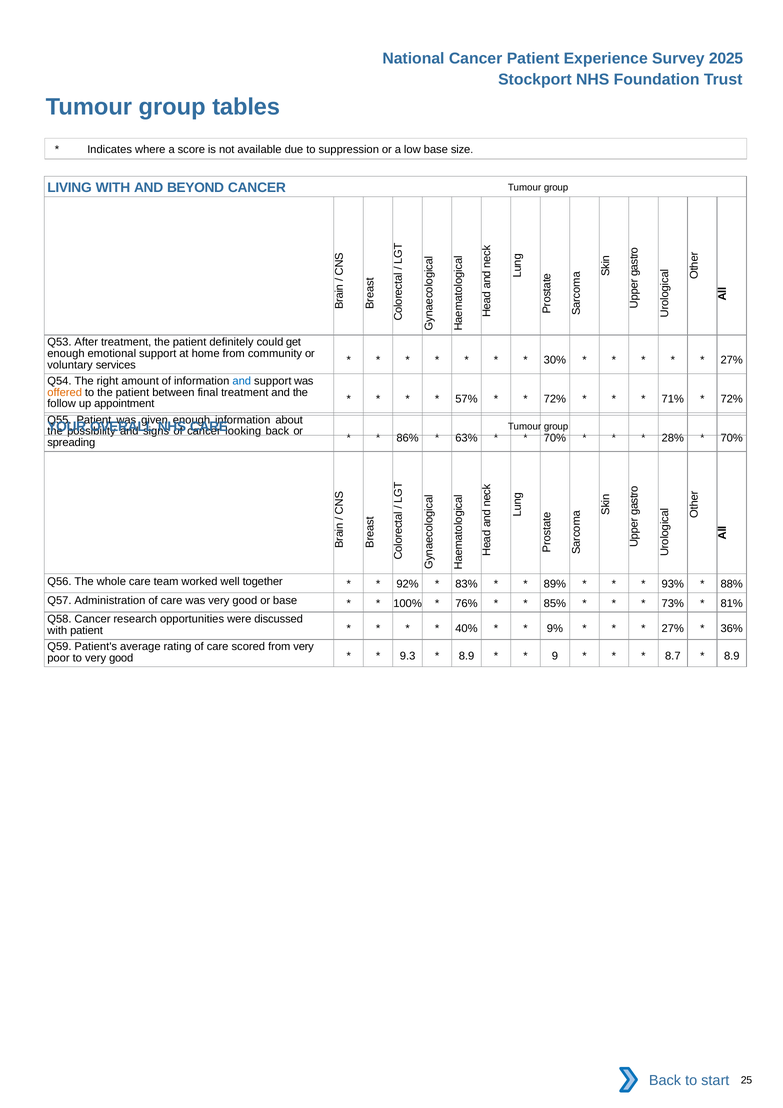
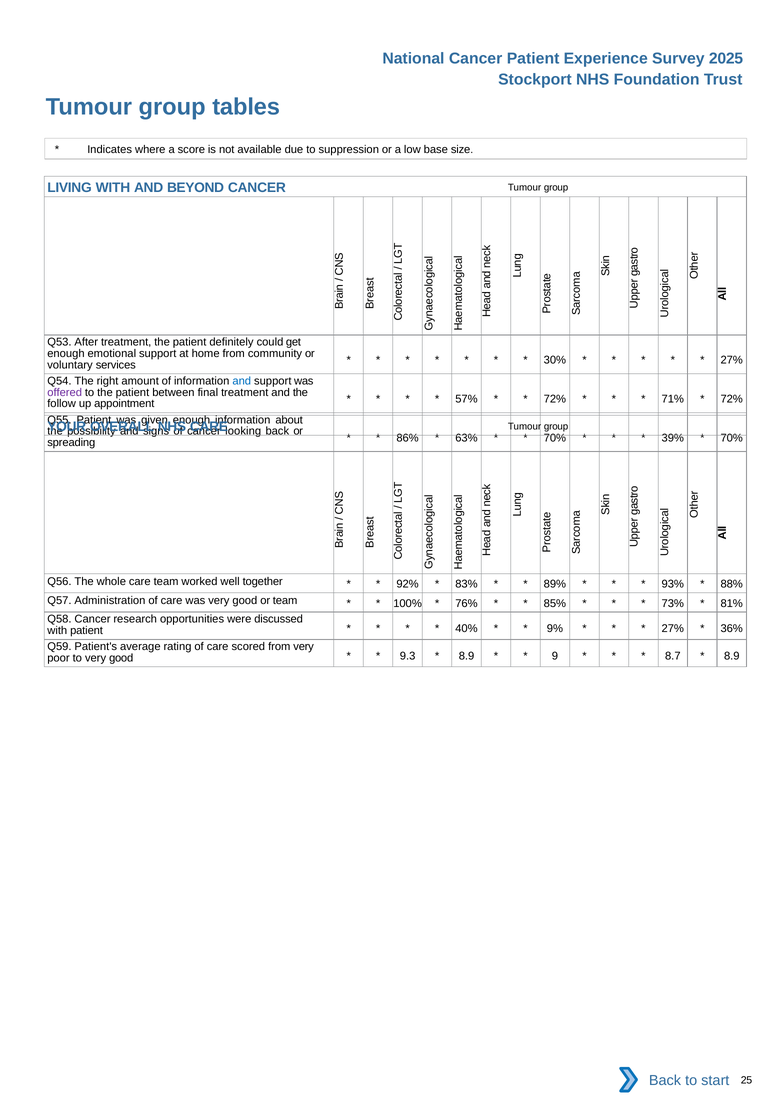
offered colour: orange -> purple (65, 392)
28%: 28% -> 39% (673, 438)
or base: base -> team (285, 601)
